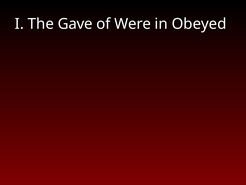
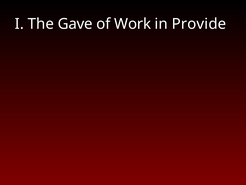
Were: Were -> Work (133, 24)
Obeyed: Obeyed -> Provide (199, 24)
